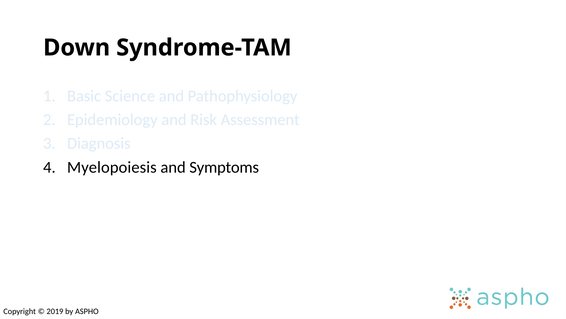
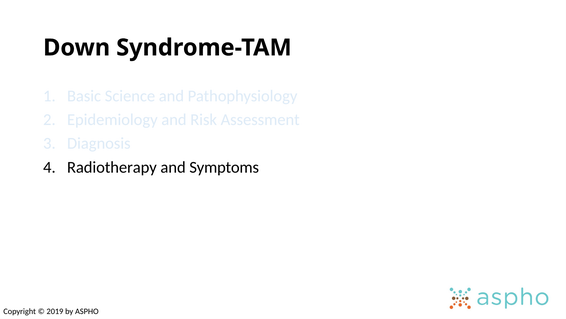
Myelopoiesis: Myelopoiesis -> Radiotherapy (112, 167)
